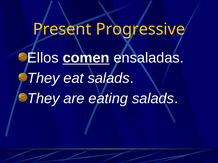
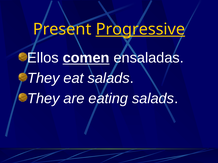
Progressive underline: none -> present (140, 29)
